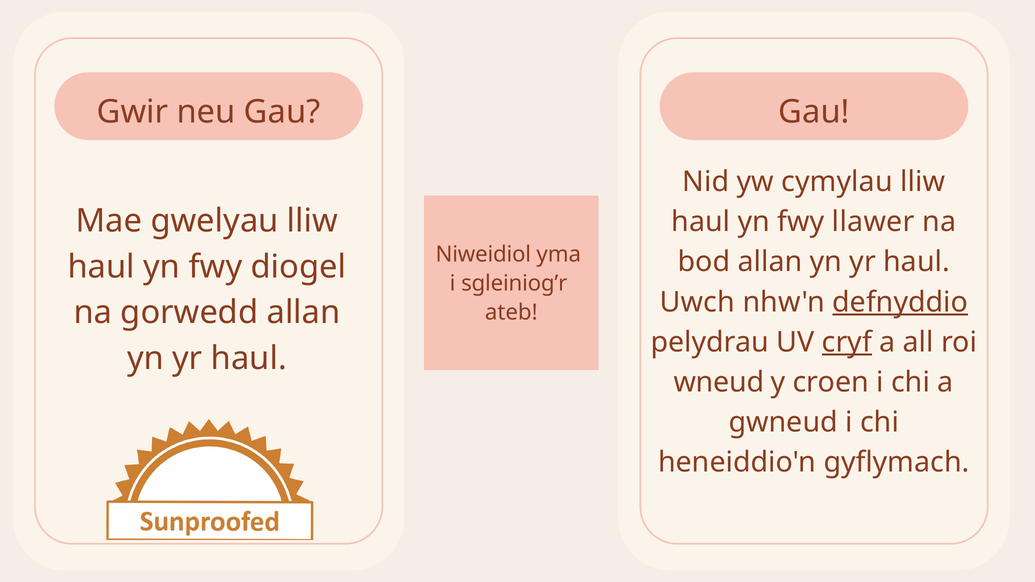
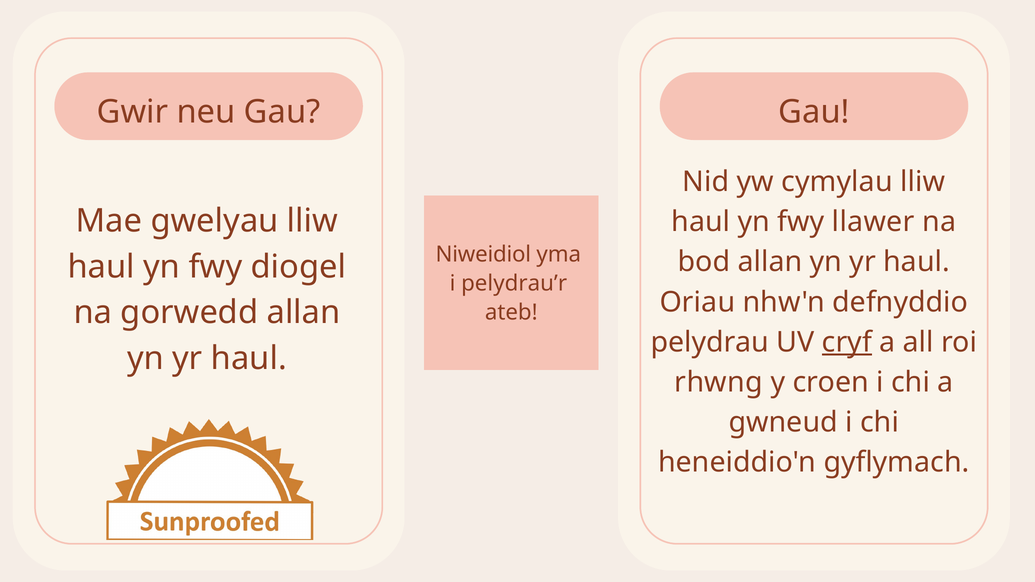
sgleiniog’r: sgleiniog’r -> pelydrau’r (514, 283)
Uwch: Uwch -> Oriau (697, 302)
defnyddio underline: present -> none (900, 302)
wneud: wneud -> rhwng (719, 382)
